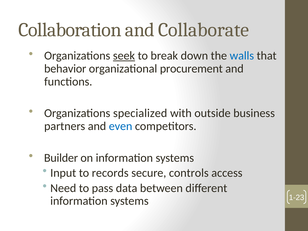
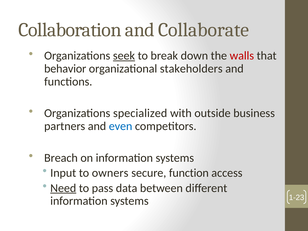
walls colour: blue -> red (242, 56)
procurement: procurement -> stakeholders (191, 69)
Builder: Builder -> Breach (61, 158)
records: records -> owners (110, 173)
controls: controls -> function (189, 173)
Need underline: none -> present (63, 188)
